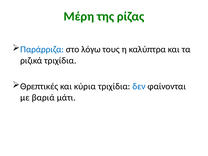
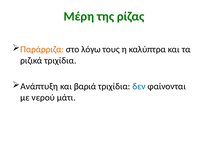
Παράρριζα colour: blue -> orange (42, 49)
Θρεπτικές: Θρεπτικές -> Ανάπτυξη (39, 86)
κύρια: κύρια -> βαριά (85, 86)
βαριά: βαριά -> νερού (43, 98)
